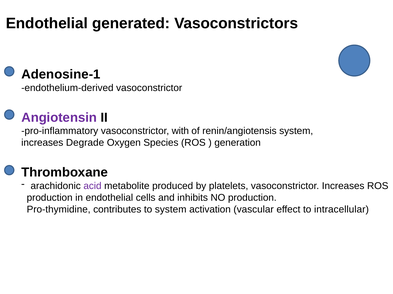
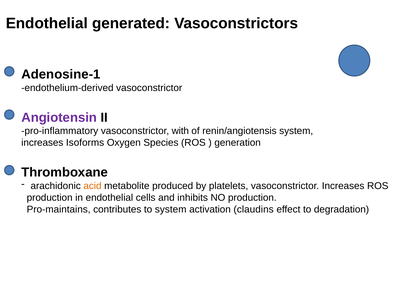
Degrade: Degrade -> Isoforms (85, 143)
acid colour: purple -> orange (92, 186)
Pro-thymidine: Pro-thymidine -> Pro-maintains (59, 210)
vascular: vascular -> claudins (254, 210)
intracellular: intracellular -> degradation (342, 210)
